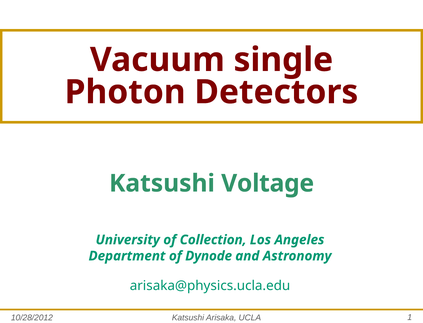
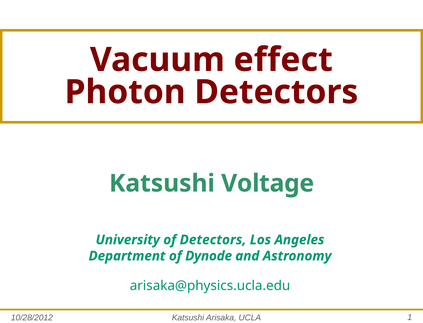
single: single -> effect (283, 60)
of Collection: Collection -> Detectors (213, 239)
